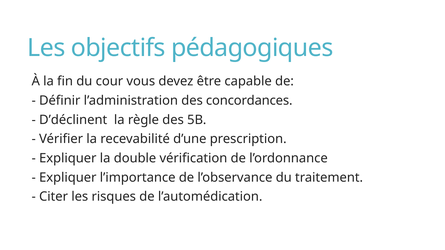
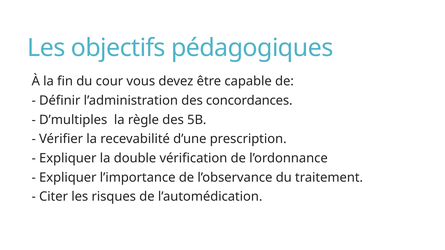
D’déclinent: D’déclinent -> D’multiples (73, 120)
